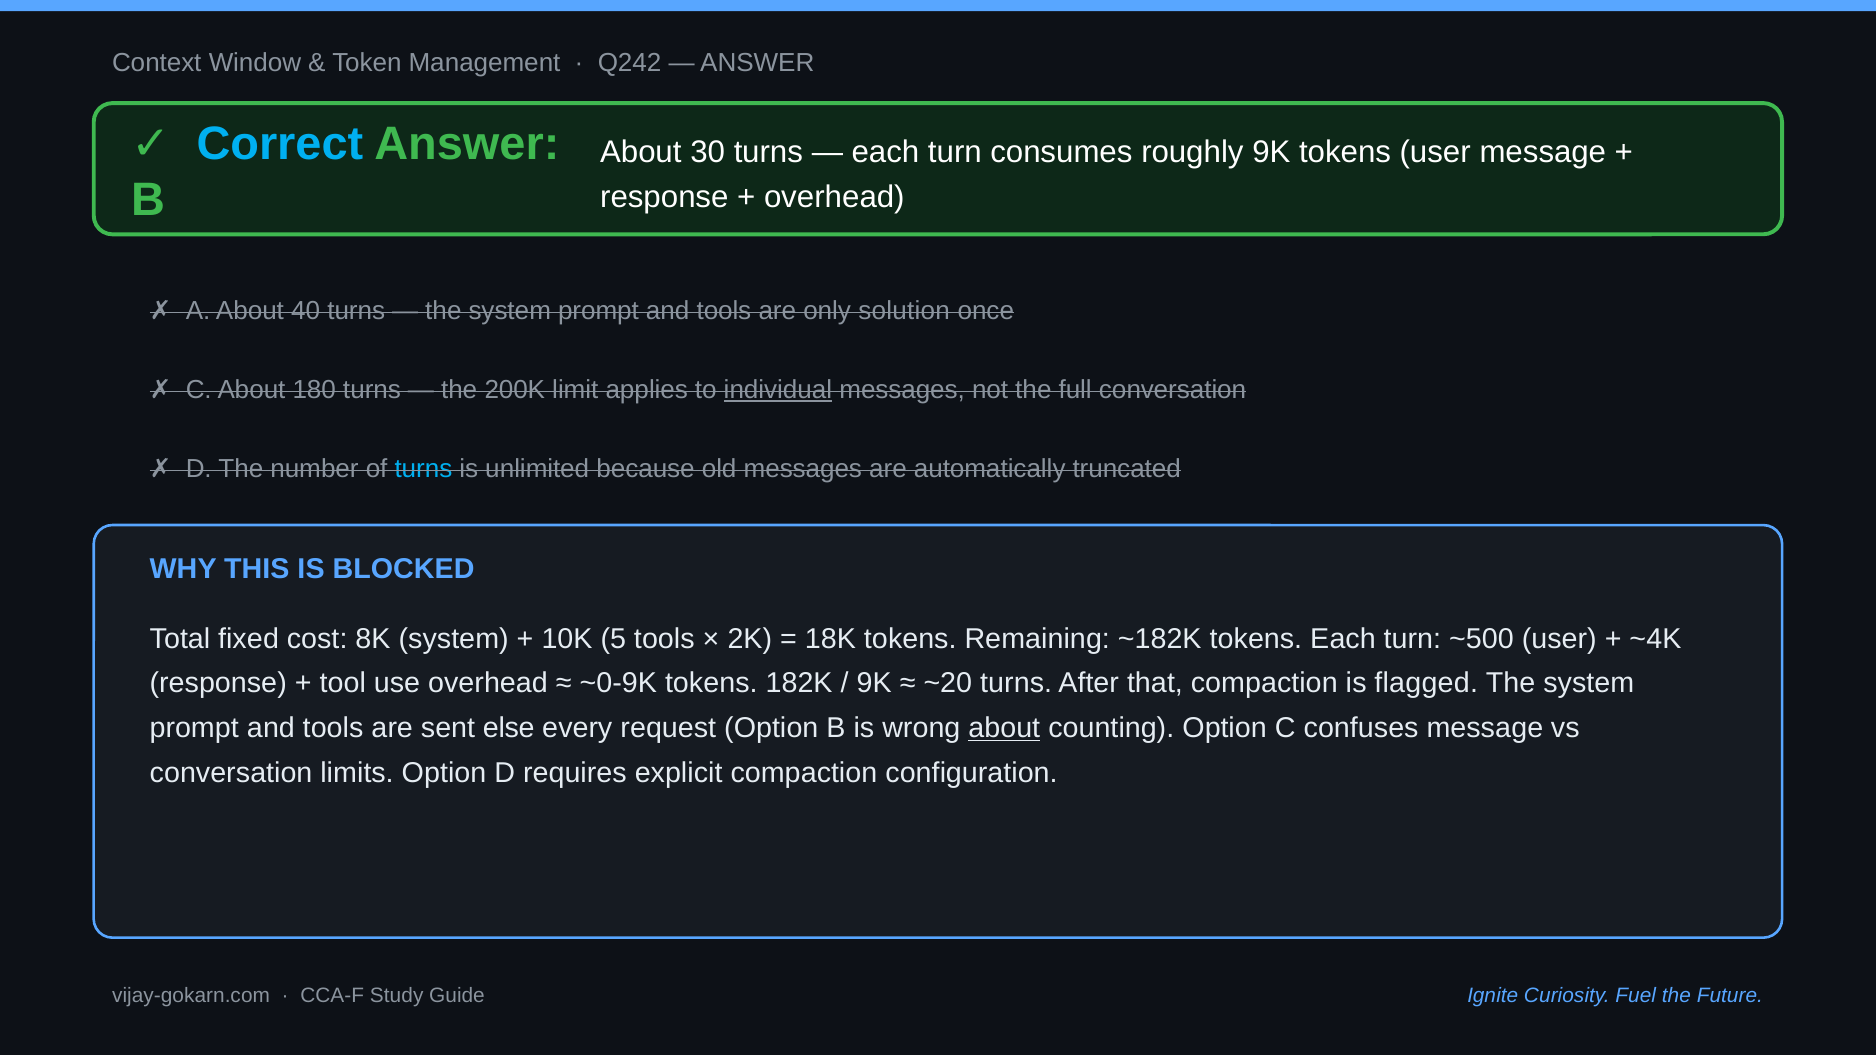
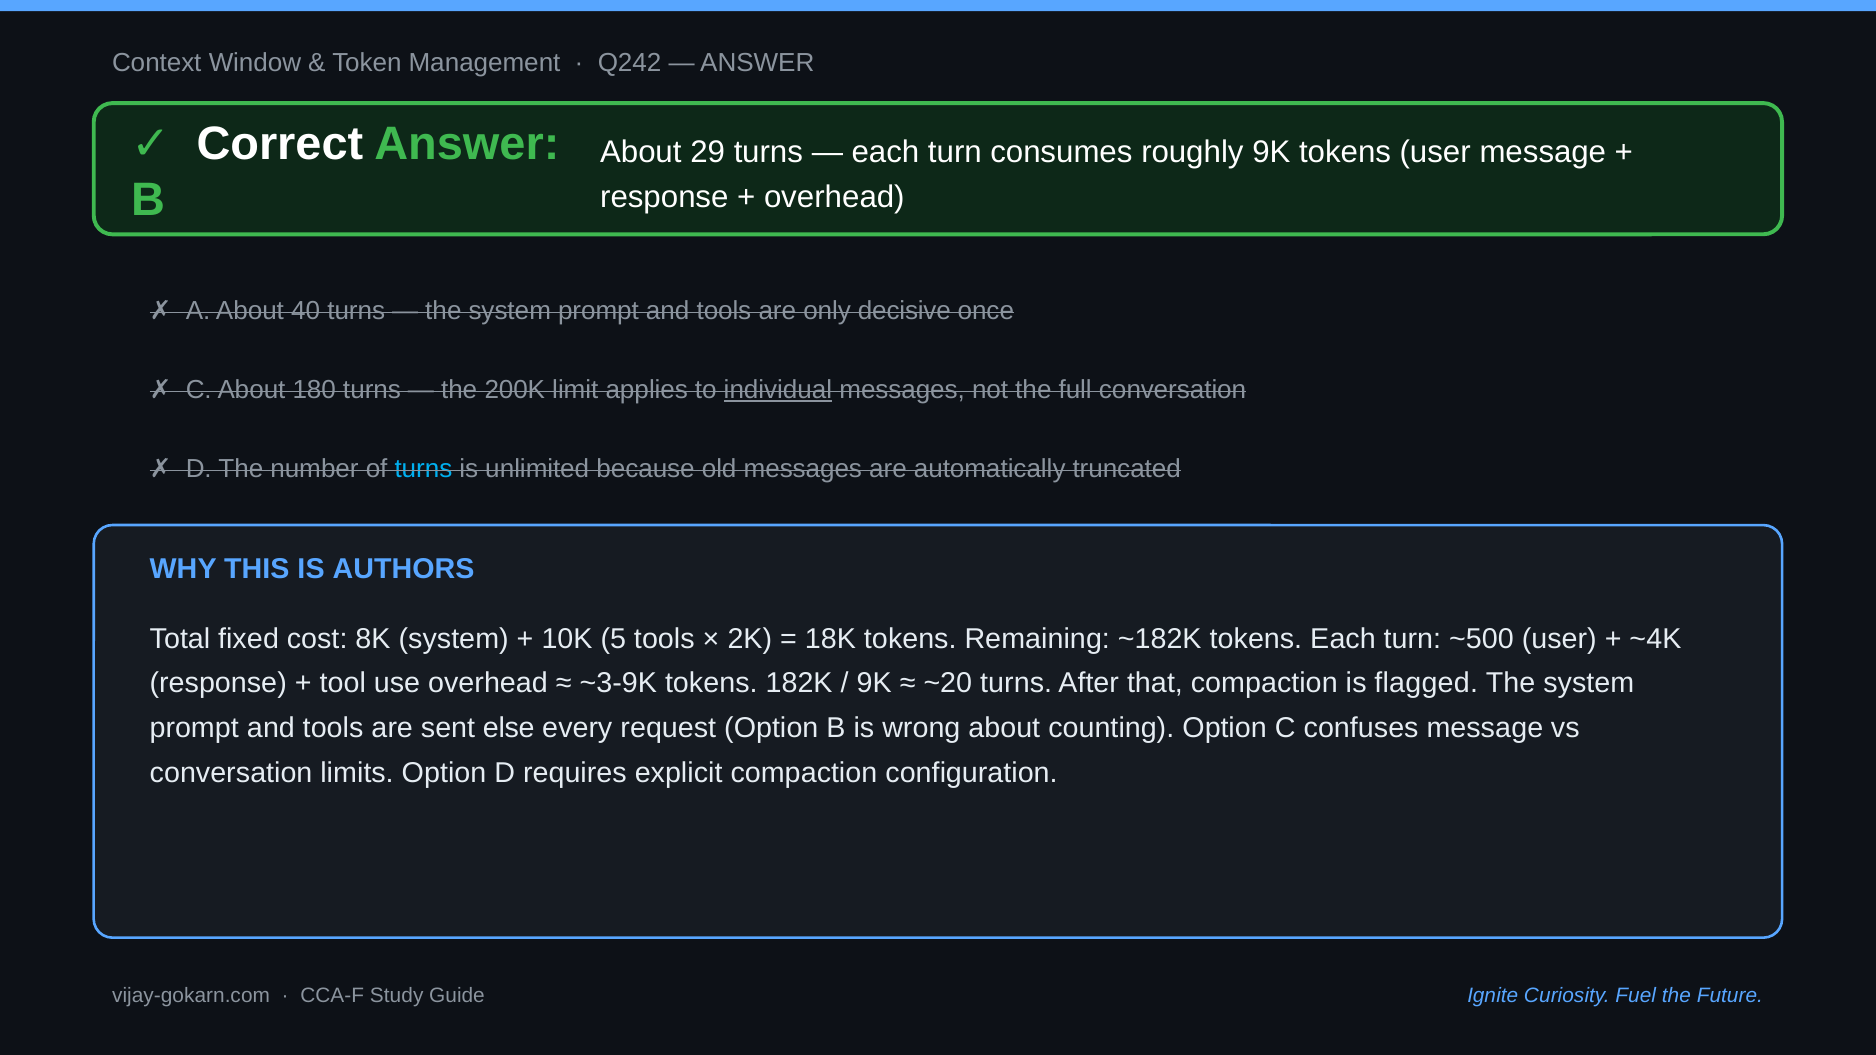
Correct colour: light blue -> white (280, 144)
30: 30 -> 29 (708, 152)
solution: solution -> decisive (904, 311)
BLOCKED: BLOCKED -> AUTHORS (404, 569)
~0-9K: ~0-9K -> ~3-9K (618, 684)
about underline: present -> none (1004, 728)
